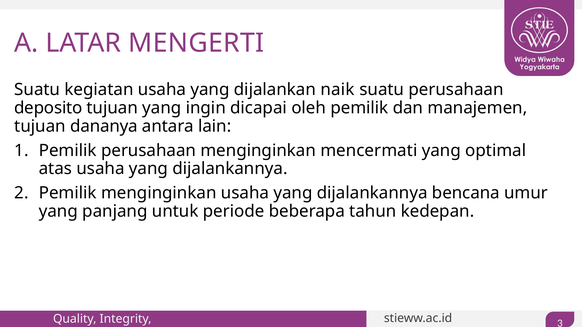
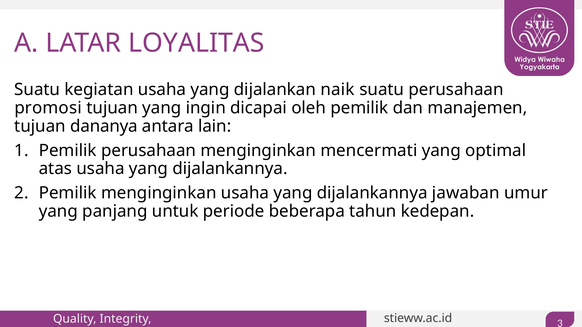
MENGERTI: MENGERTI -> LOYALITAS (196, 43)
deposito: deposito -> promosi (48, 108)
bencana: bencana -> jawaban (466, 193)
